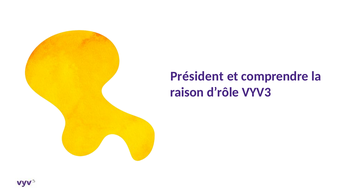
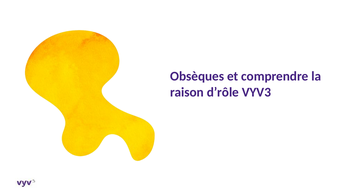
Président: Président -> Obsèques (197, 76)
